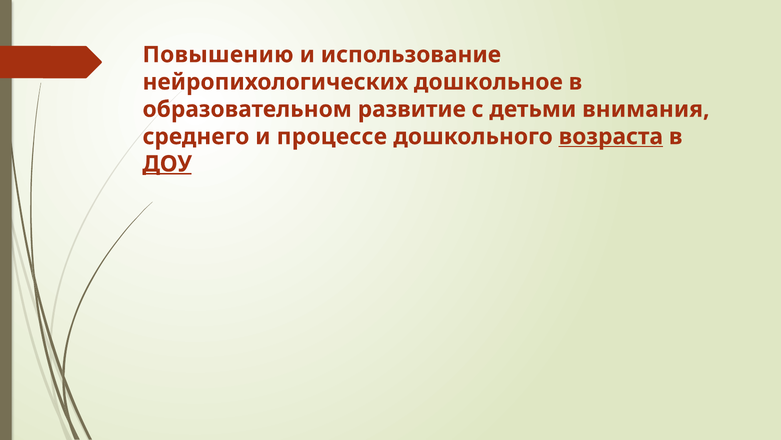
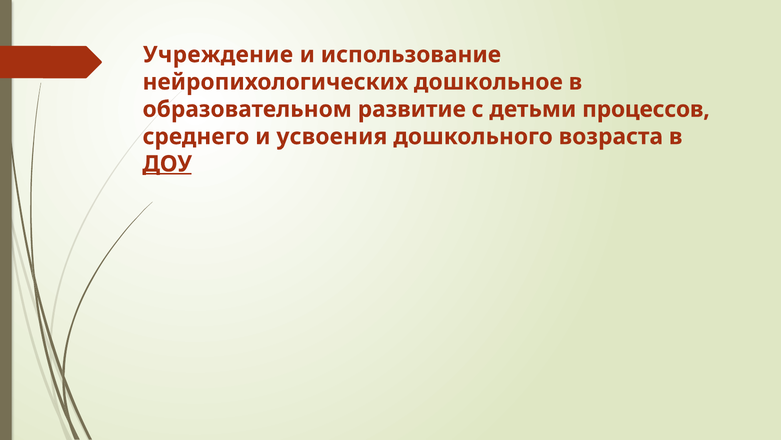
Повышению: Повышению -> Учреждение (218, 55)
внимания: внимания -> процессов (646, 109)
процессе: процессе -> усвоения (332, 136)
возраста underline: present -> none (611, 136)
